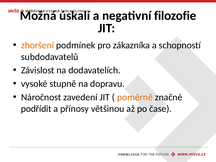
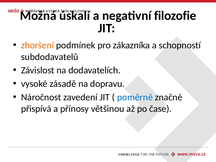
stupně: stupně -> zásadě (63, 84)
poměrně colour: orange -> blue (135, 97)
podřídit: podřídit -> přispívá (36, 109)
